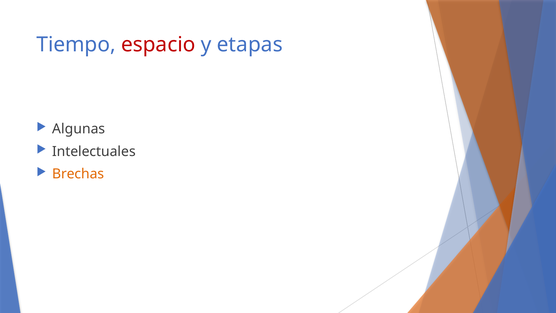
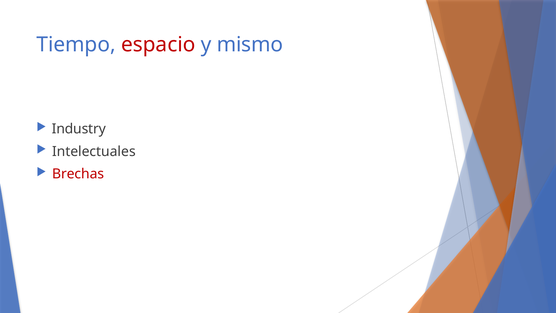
etapas: etapas -> mismo (250, 45)
Algunas: Algunas -> Industry (79, 129)
Brechas colour: orange -> red (78, 174)
